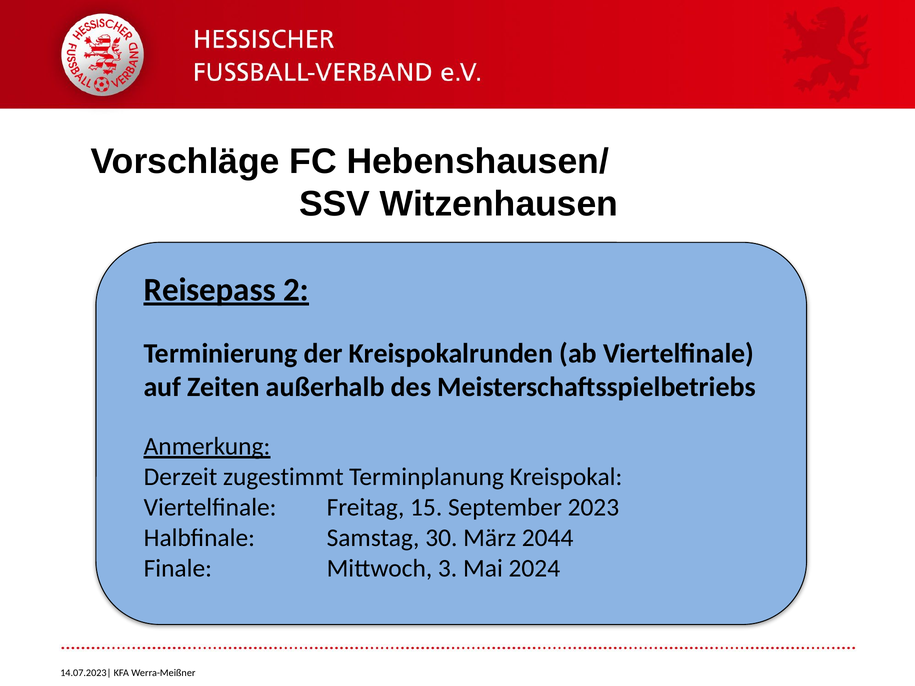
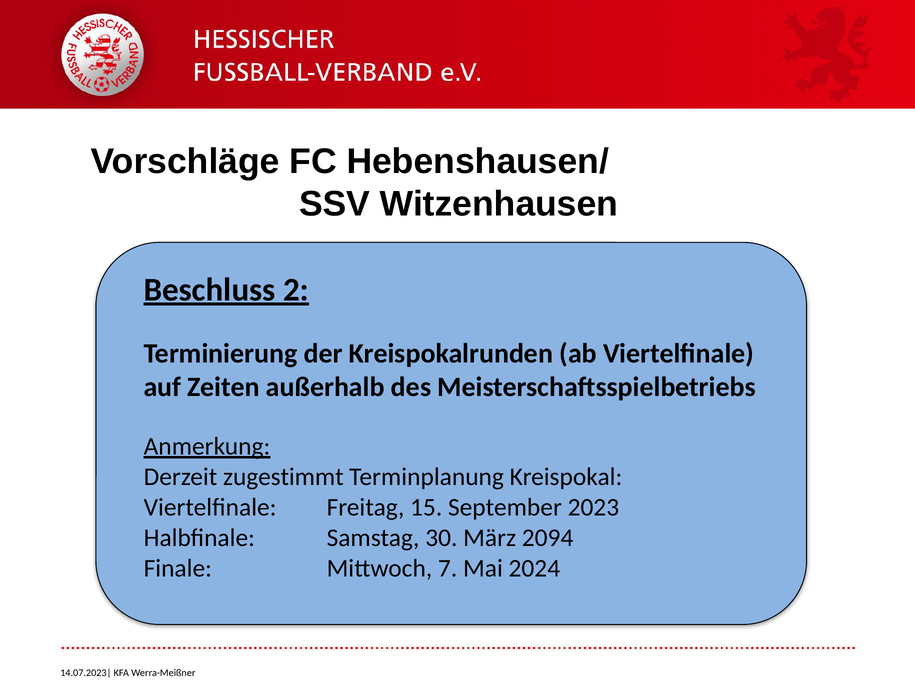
Reisepass: Reisepass -> Beschluss (210, 290)
2044: 2044 -> 2094 (548, 538)
3: 3 -> 7 (448, 568)
